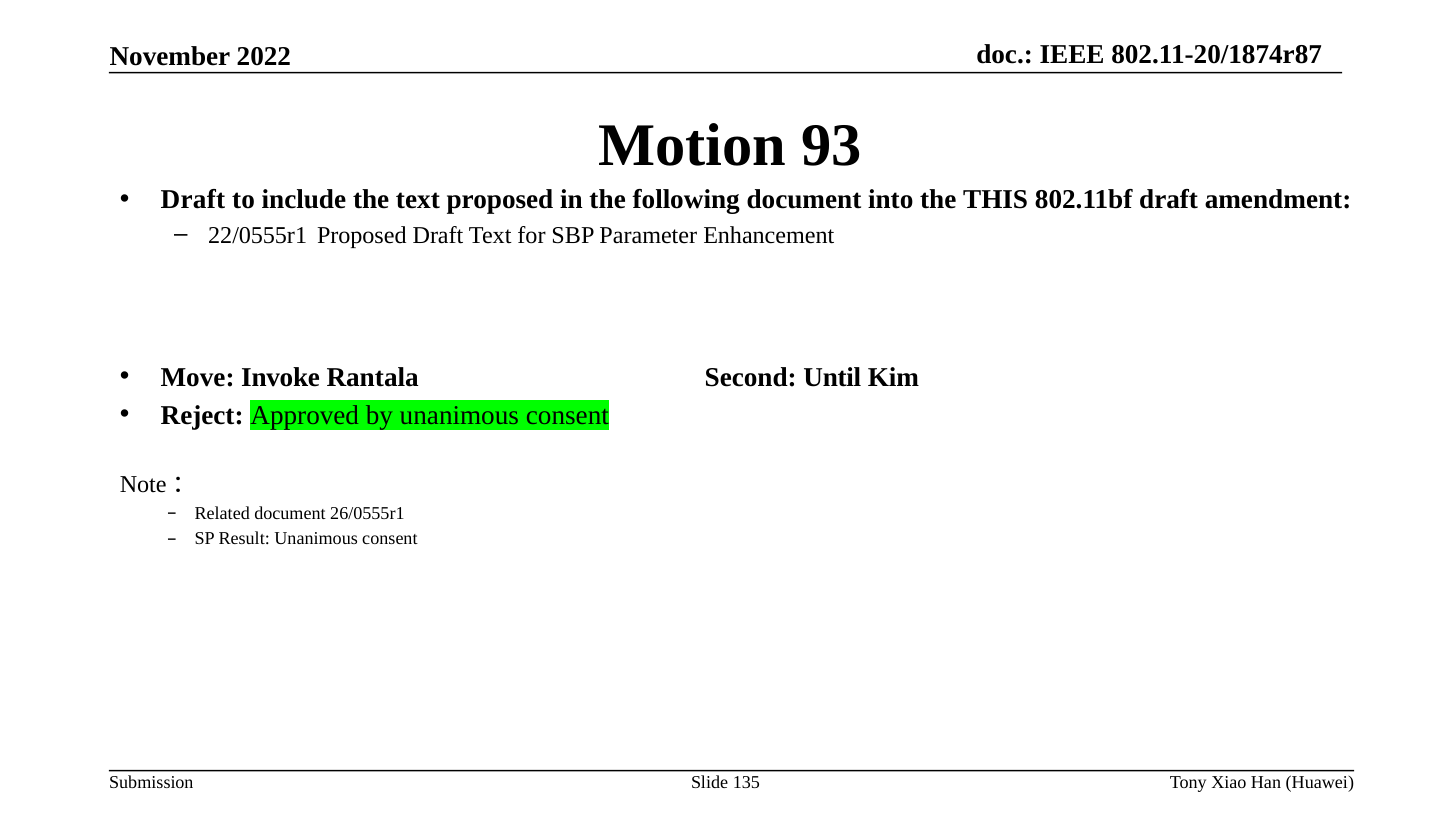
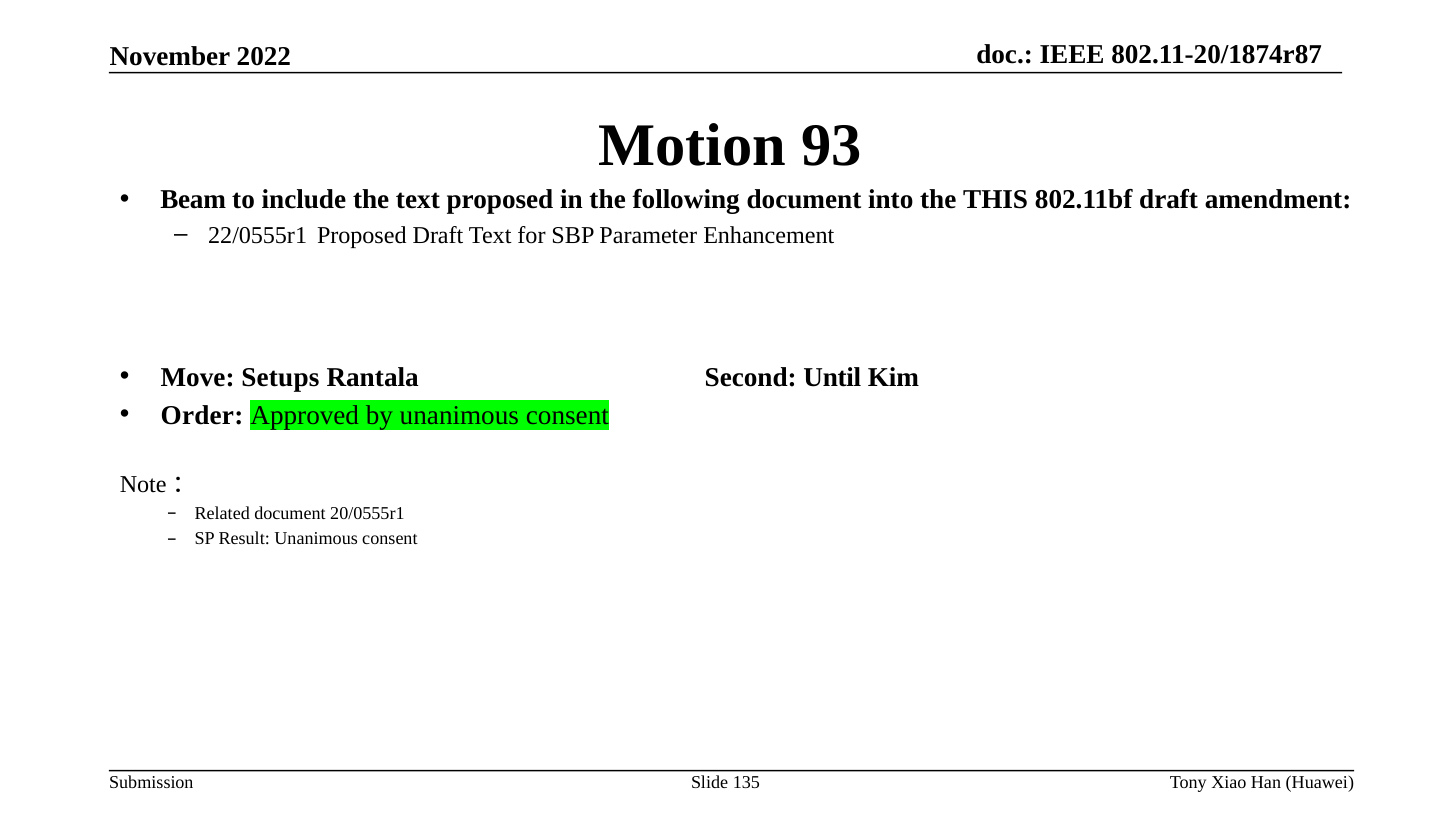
Draft: Draft -> Beam (193, 200)
Invoke: Invoke -> Setups (280, 377)
Reject: Reject -> Order (202, 415)
26/0555r1: 26/0555r1 -> 20/0555r1 (367, 513)
